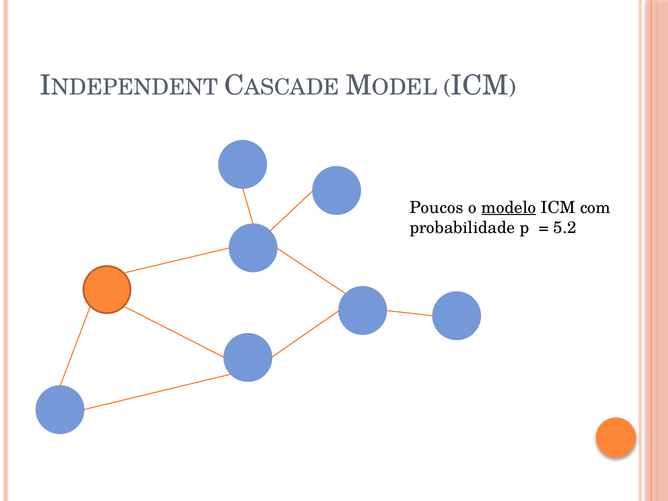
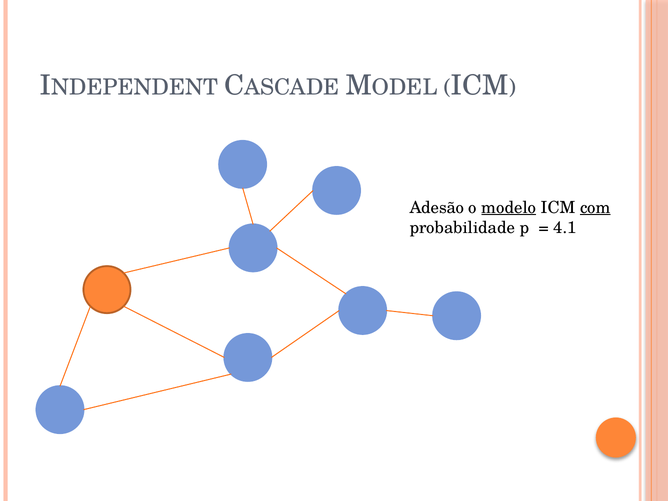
Poucos: Poucos -> Adesão (437, 208)
com underline: none -> present (595, 208)
5.2: 5.2 -> 4.1 (565, 228)
